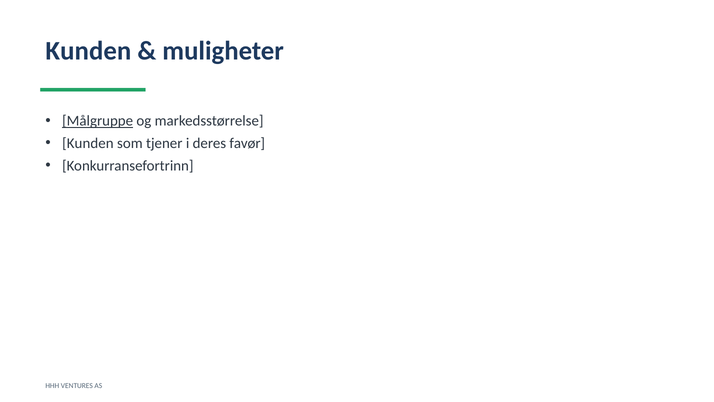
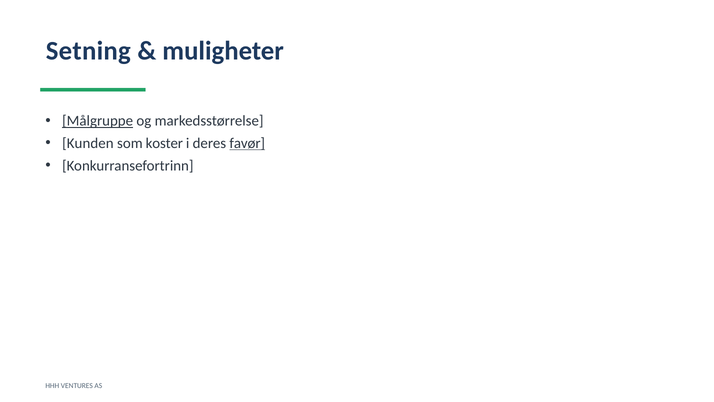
Kunden: Kunden -> Setning (88, 51)
tjener: tjener -> koster (164, 143)
favør underline: none -> present (247, 143)
